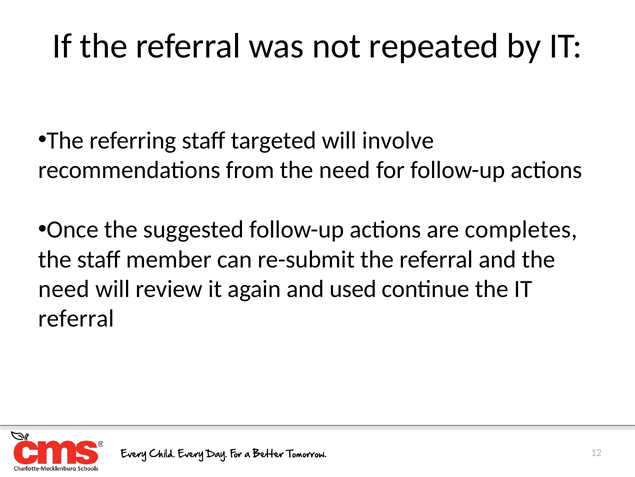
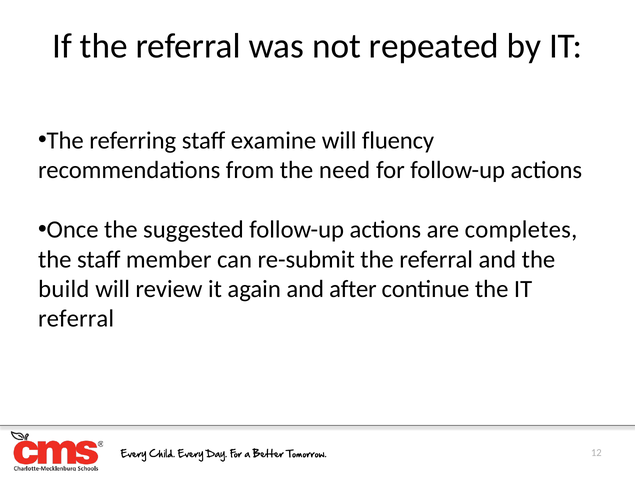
targeted: targeted -> examine (273, 140)
involve: involve -> fluency (398, 140)
need: need -> build (64, 289)
used: used -> after (353, 289)
